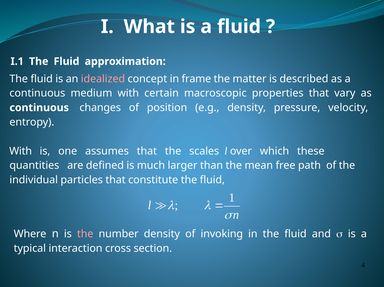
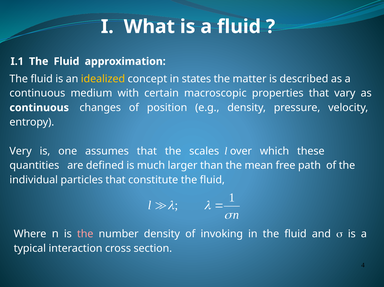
idealized colour: pink -> yellow (103, 79)
frame: frame -> states (196, 79)
With: With -> Very (21, 151)
